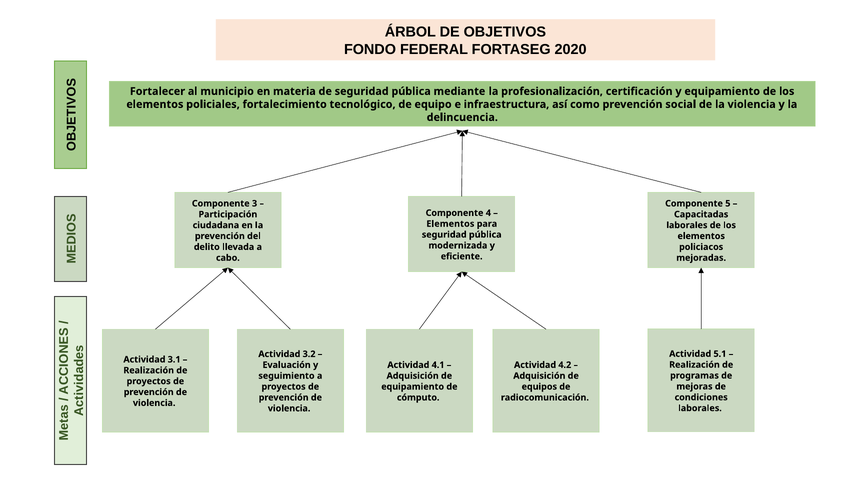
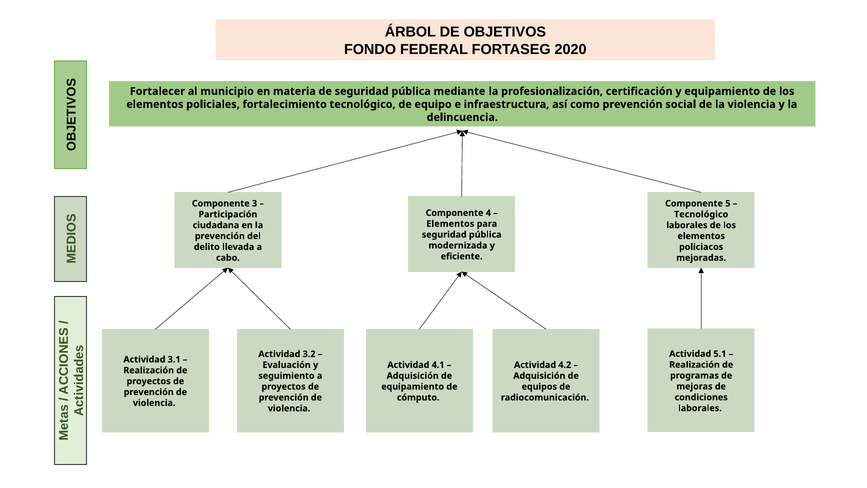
Capacitadas: Capacitadas -> Tecnológico (701, 214)
